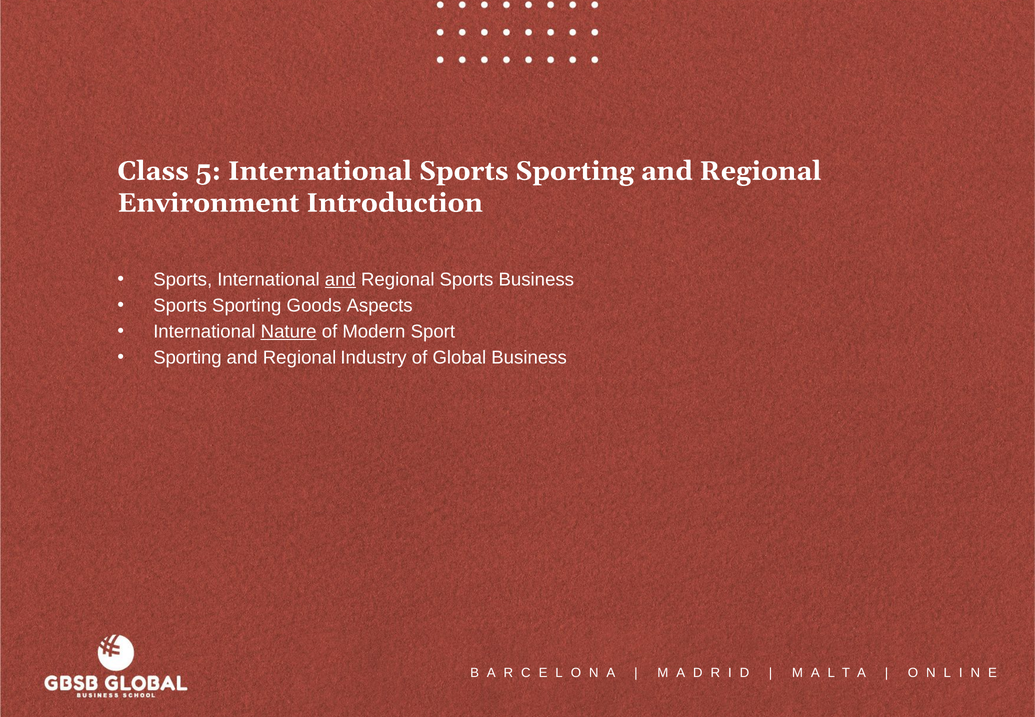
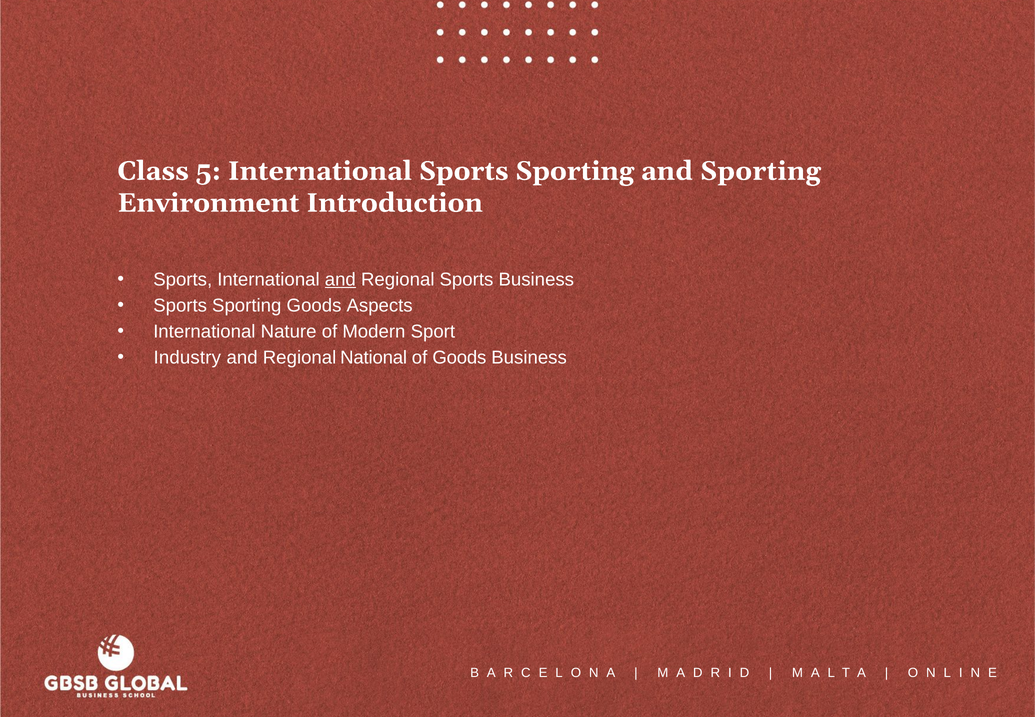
Regional: Regional -> Sporting (760, 171)
Nature underline: present -> none (289, 331)
Sporting: Sporting -> Industry (187, 357)
Industry: Industry -> National (374, 357)
of Global: Global -> Goods (459, 357)
